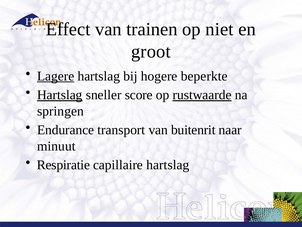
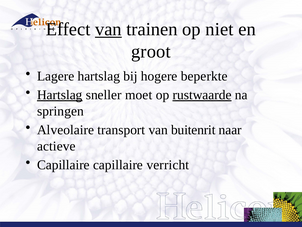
van underline: none -> present (108, 29)
Lagere underline: present -> none (56, 76)
score: score -> moet (139, 95)
Endurance: Endurance -> Alveolaire (66, 130)
minuut: minuut -> actieve (56, 146)
Respiratie: Respiratie -> Capillaire (63, 165)
capillaire hartslag: hartslag -> verricht (168, 165)
